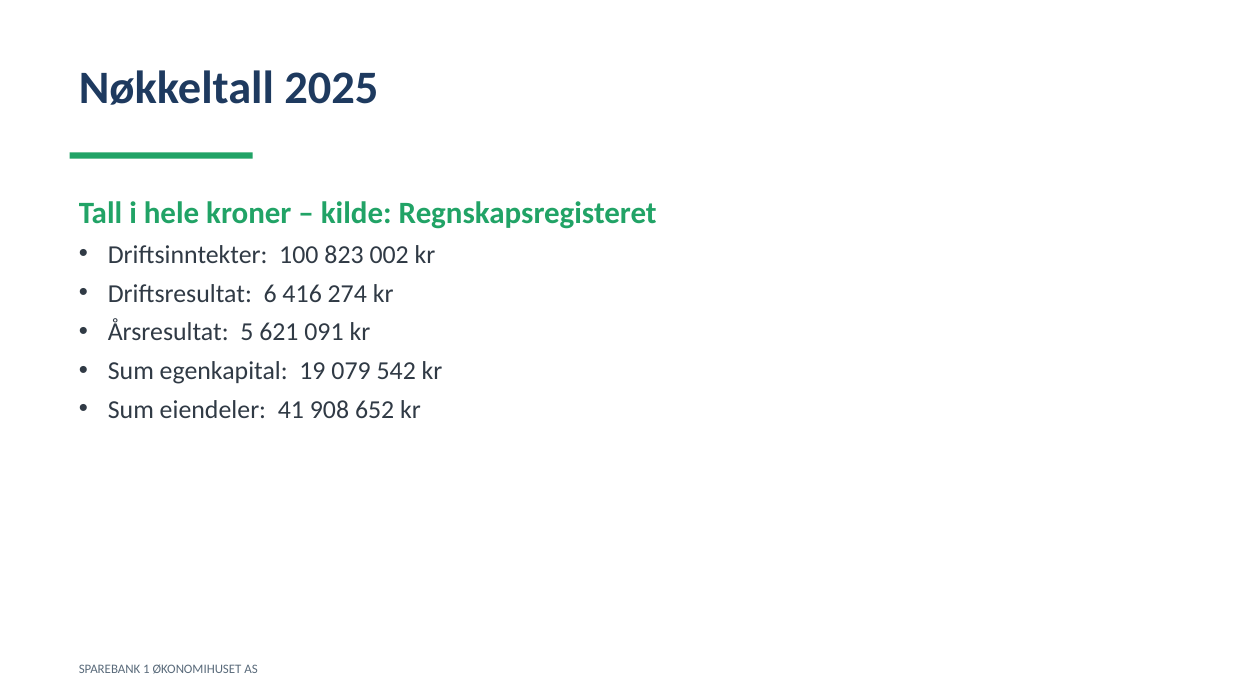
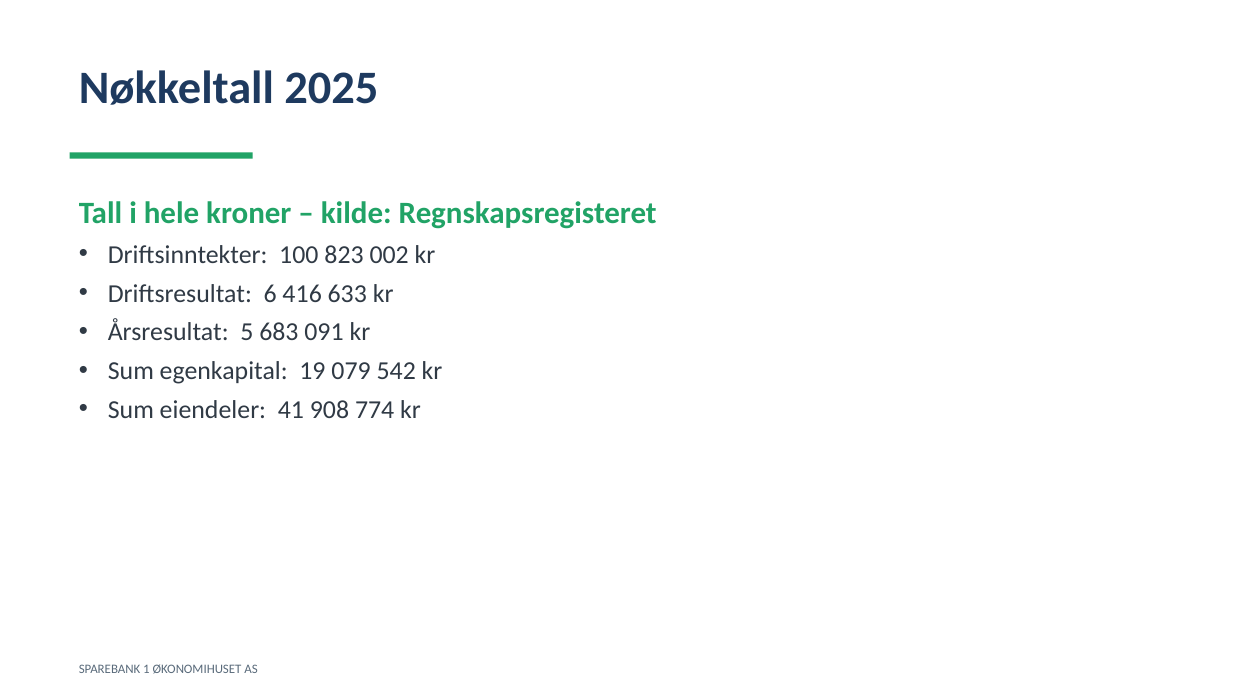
274: 274 -> 633 (347, 294)
621: 621 -> 683 (279, 332)
652: 652 -> 774 (375, 410)
